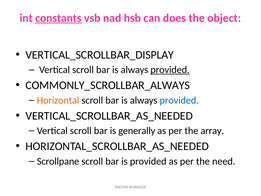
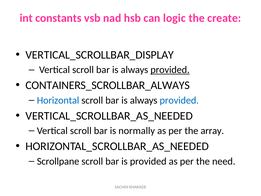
constants underline: present -> none (58, 18)
does: does -> logic (174, 18)
object: object -> create (224, 18)
COMMONLY_SCROLLBAR_ALWAYS: COMMONLY_SCROLLBAR_ALWAYS -> CONTAINERS_SCROLLBAR_ALWAYS (108, 85)
Horizontal colour: orange -> blue (58, 100)
generally: generally -> normally (137, 131)
